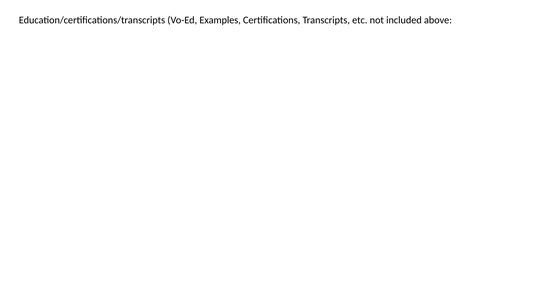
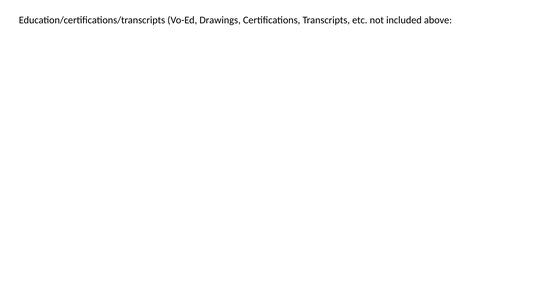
Examples: Examples -> Drawings (220, 20)
